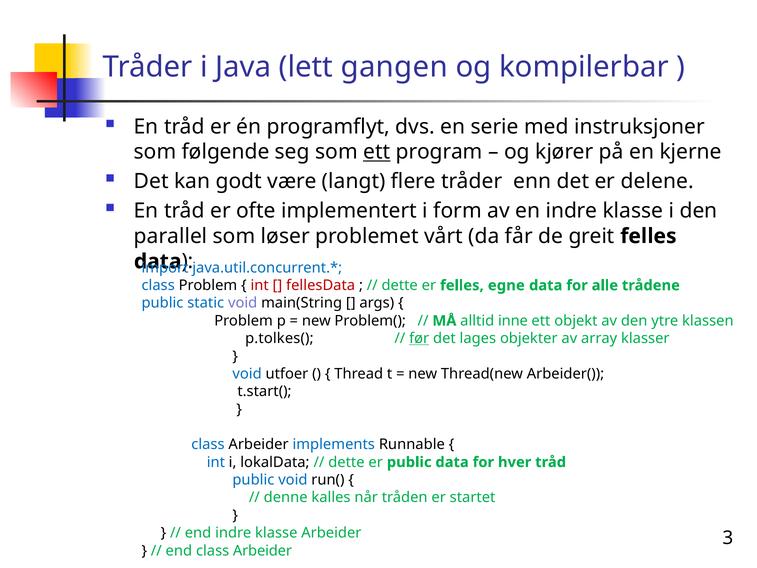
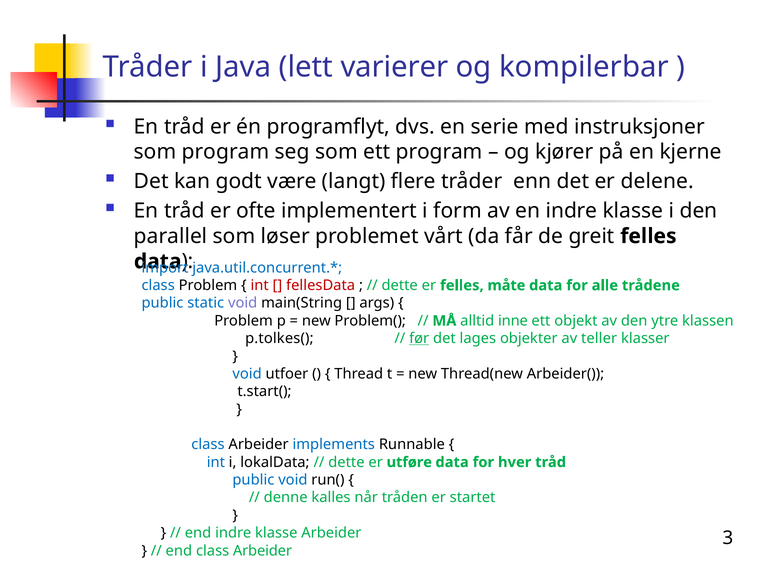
gangen: gangen -> varierer (394, 67)
som følgende: følgende -> program (226, 152)
ett underline: present -> none (377, 152)
egne: egne -> måte (506, 285)
array: array -> teller (599, 338)
er public: public -> utføre (409, 462)
